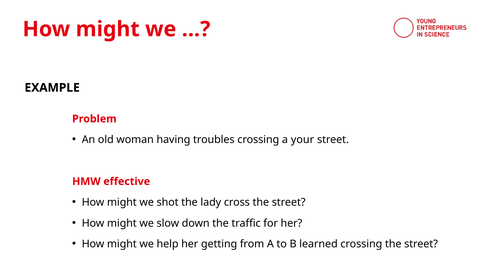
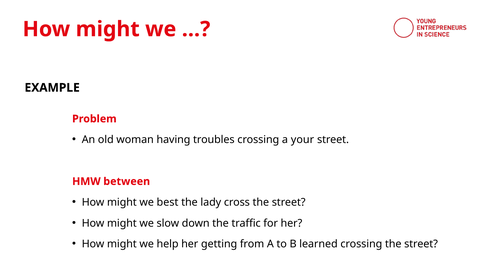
effective: effective -> between (127, 181)
shot: shot -> best (168, 202)
